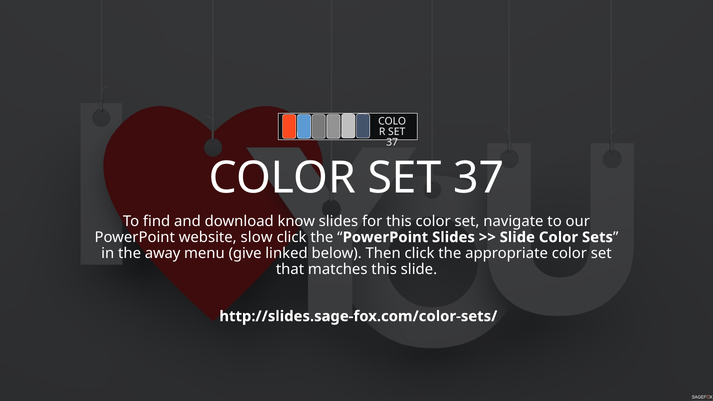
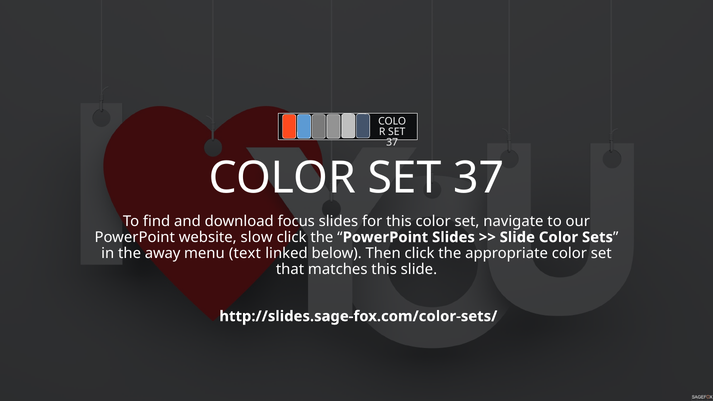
know: know -> focus (296, 221)
give: give -> text (245, 253)
